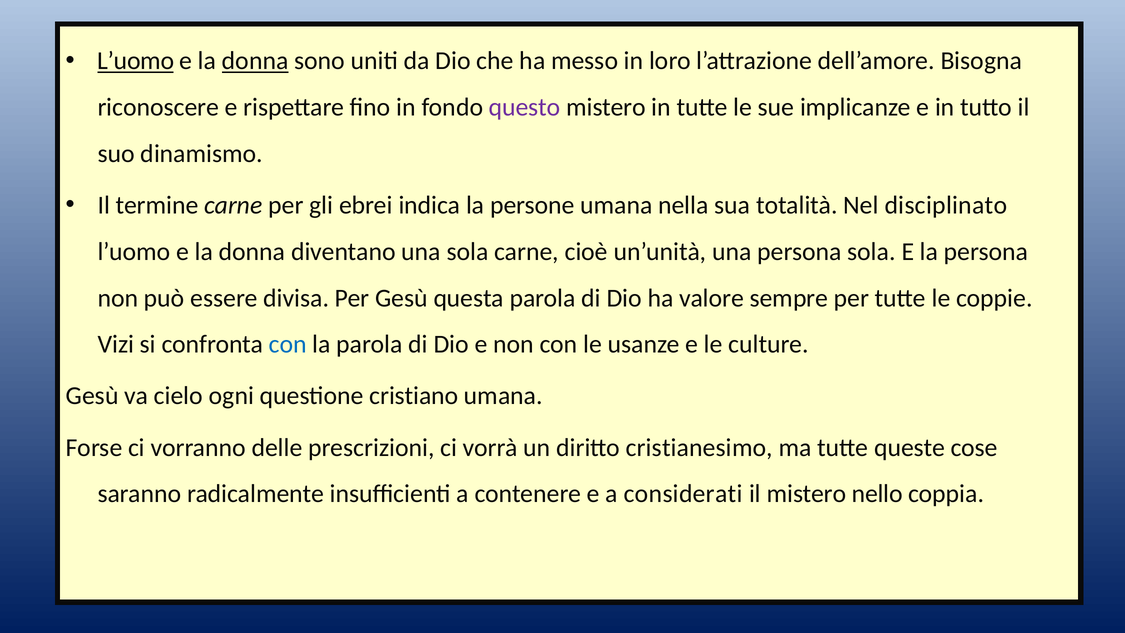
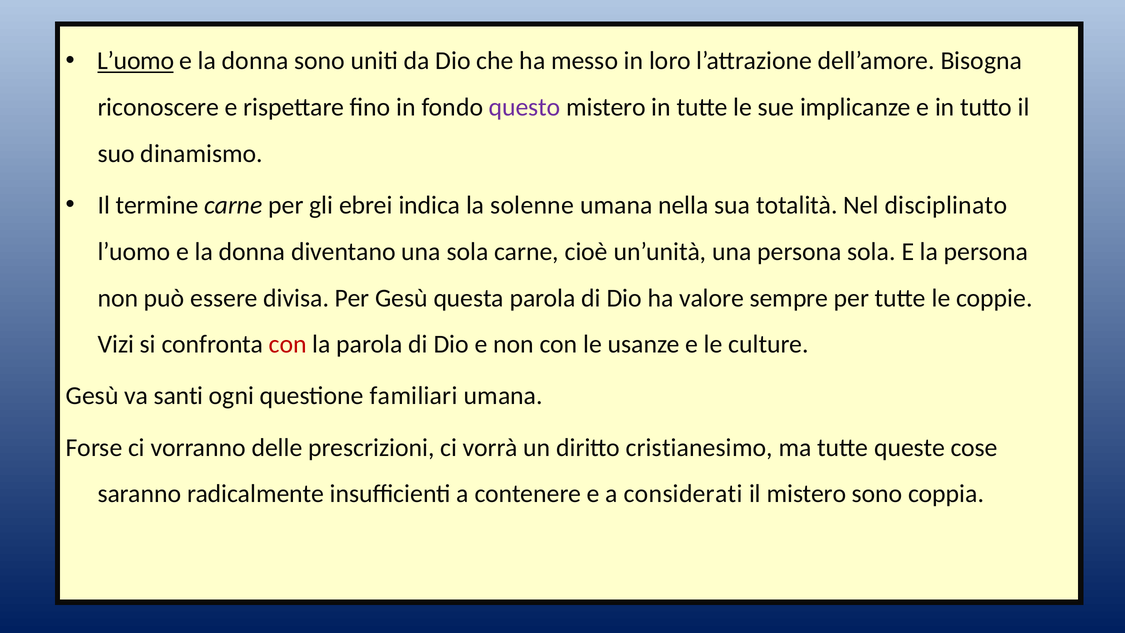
donna underline: present -> none (255, 61)
persone: persone -> solenne (532, 205)
con colour: blue -> red (288, 344)
cielo: cielo -> santi (179, 396)
cristiano: cristiano -> familiari (414, 396)
mistero nello: nello -> sono (877, 494)
